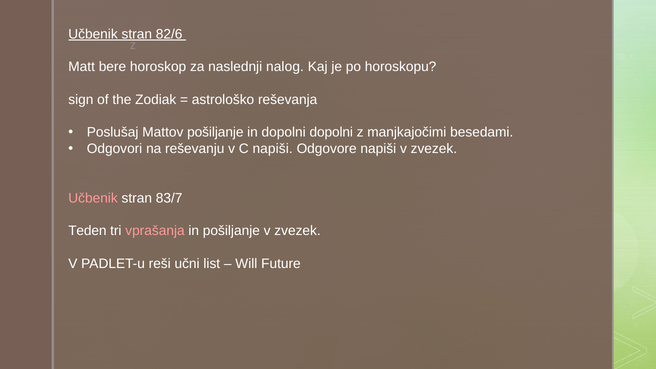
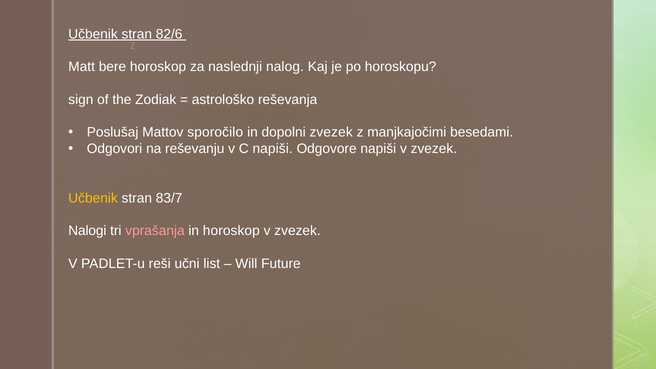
Mattov pošiljanje: pošiljanje -> sporočilo (215, 132)
dopolni dopolni: dopolni -> zvezek (331, 132)
Učbenik colour: pink -> yellow (93, 198)
Teden: Teden -> Nalogi (87, 231)
in pošiljanje: pošiljanje -> horoskop (231, 231)
